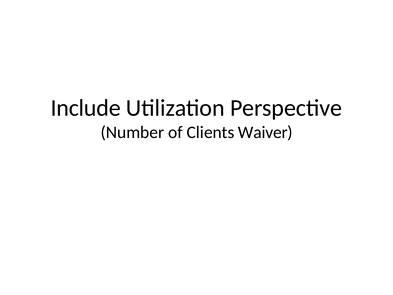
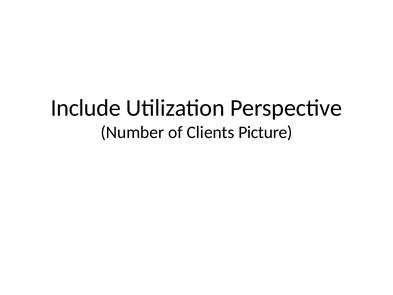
Waiver: Waiver -> Picture (265, 132)
